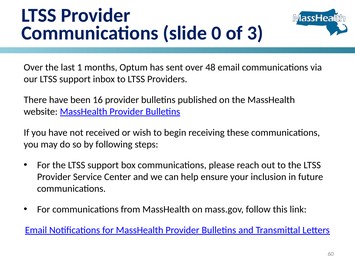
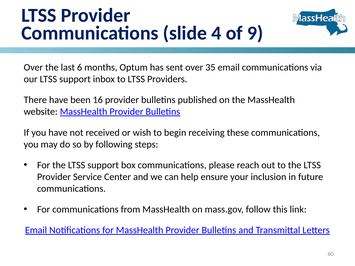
0: 0 -> 4 (216, 33)
3: 3 -> 9 (255, 33)
1: 1 -> 6 (80, 67)
48: 48 -> 35 (210, 67)
